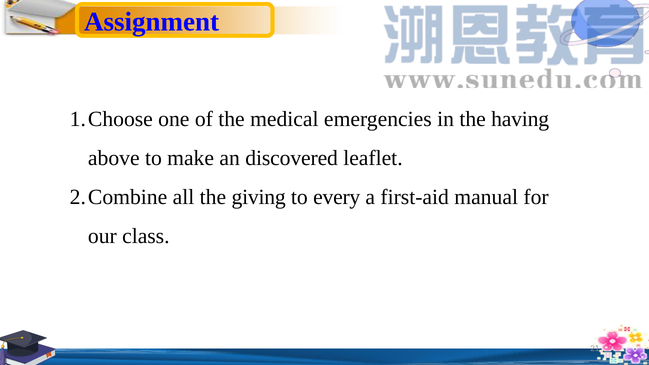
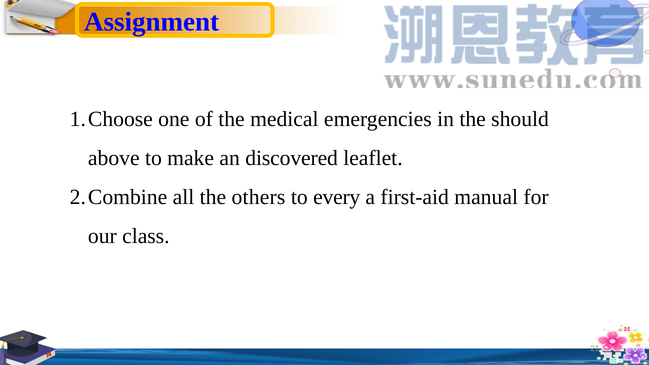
having: having -> should (520, 119)
giving: giving -> others (258, 197)
